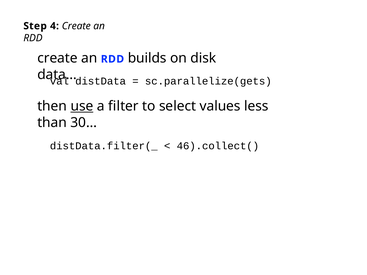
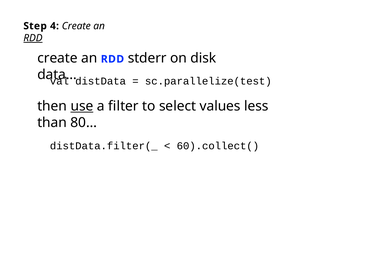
RDD underline: none -> present (33, 38)
builds: builds -> stderr (147, 58)
sc.parallelize(gets: sc.parallelize(gets -> sc.parallelize(test (208, 81)
30…: 30… -> 80… (84, 123)
46).collect(: 46).collect( -> 60).collect( (218, 146)
